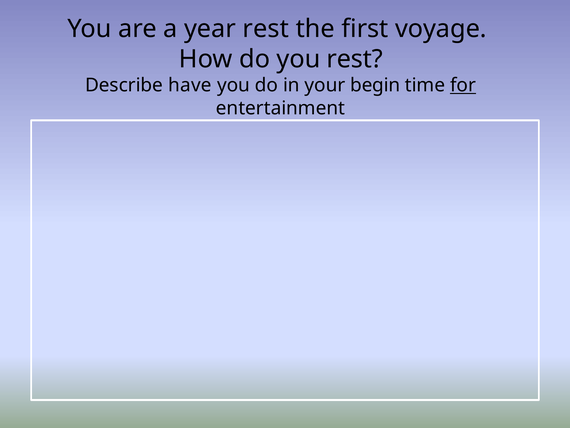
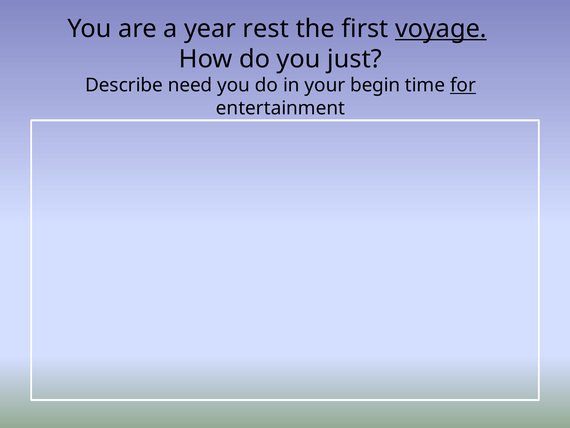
voyage underline: none -> present (441, 29)
you rest: rest -> just (355, 59)
have: have -> need (190, 85)
